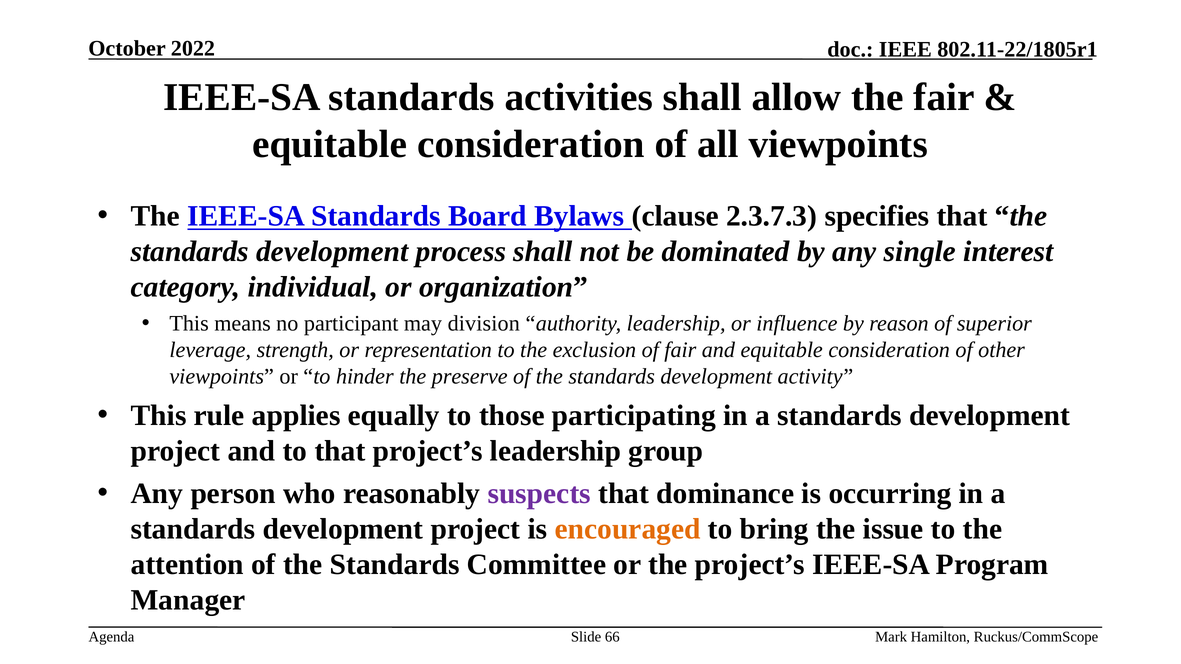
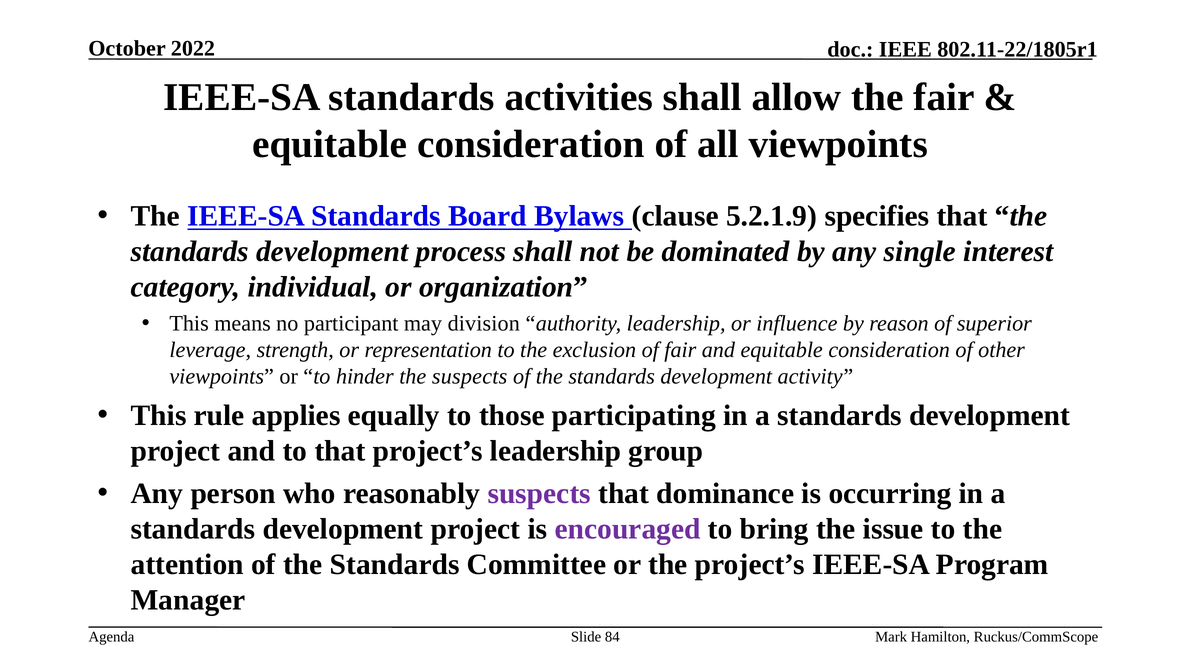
2.3.7.3: 2.3.7.3 -> 5.2.1.9 (772, 216)
the preserve: preserve -> suspects (470, 377)
encouraged colour: orange -> purple (628, 529)
66: 66 -> 84 (612, 637)
